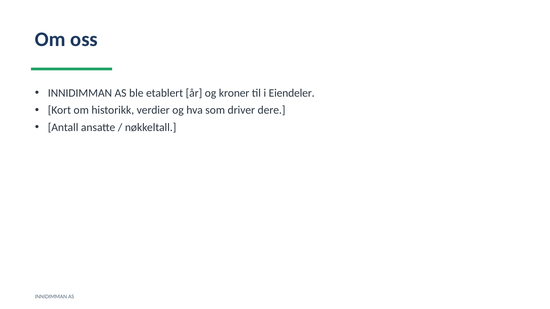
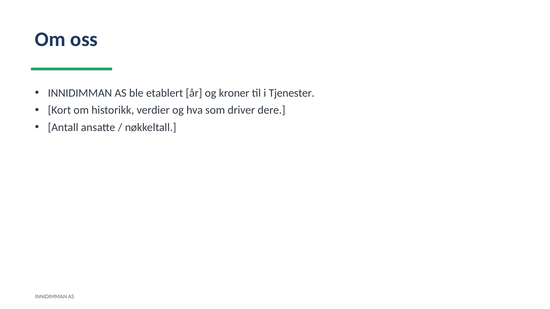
Eiendeler: Eiendeler -> Tjenester (292, 93)
